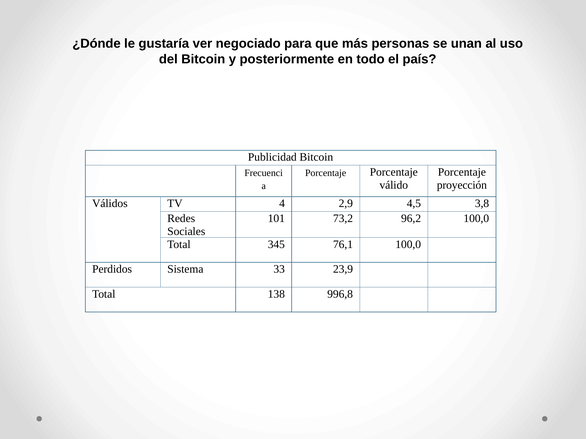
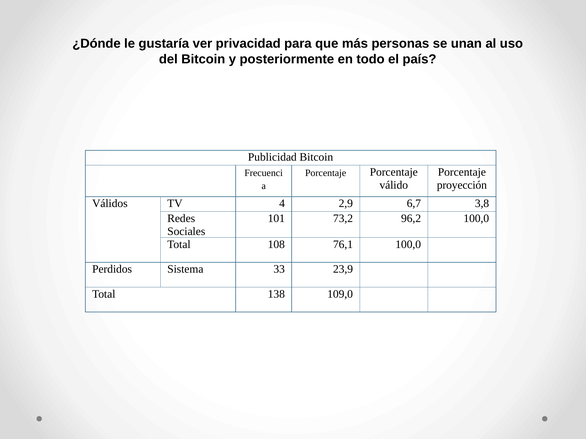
negociado: negociado -> privacidad (248, 44)
4,5: 4,5 -> 6,7 (414, 204)
345: 345 -> 108 (276, 245)
996,8: 996,8 -> 109,0 (340, 294)
